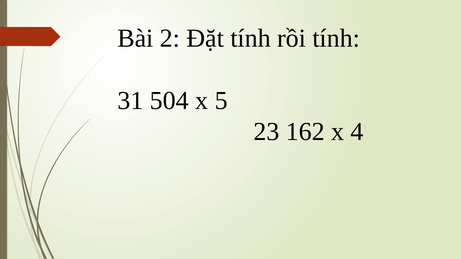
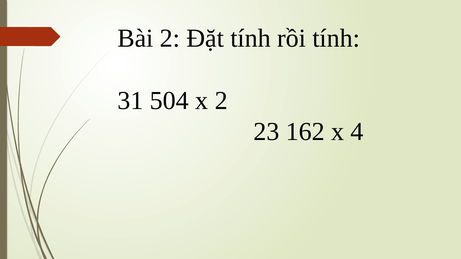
x 5: 5 -> 2 (221, 101)
